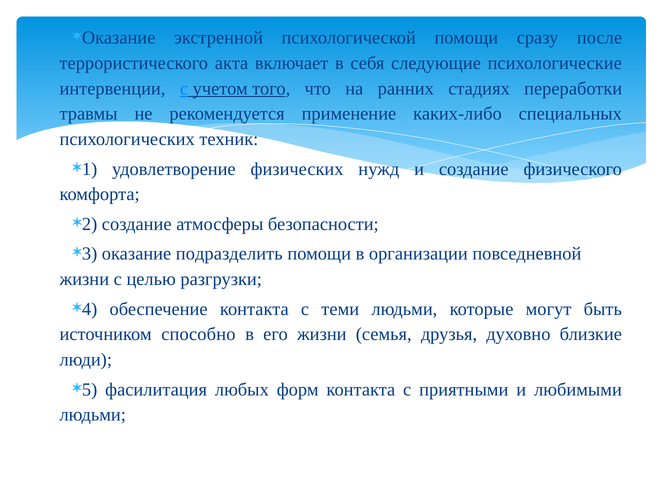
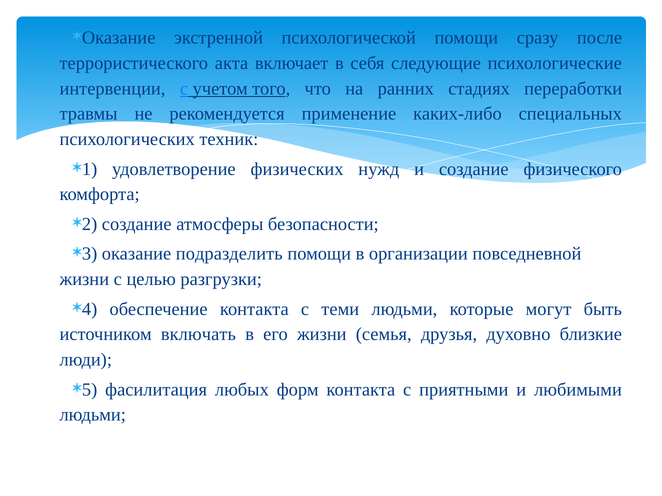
способно: способно -> включать (198, 335)
